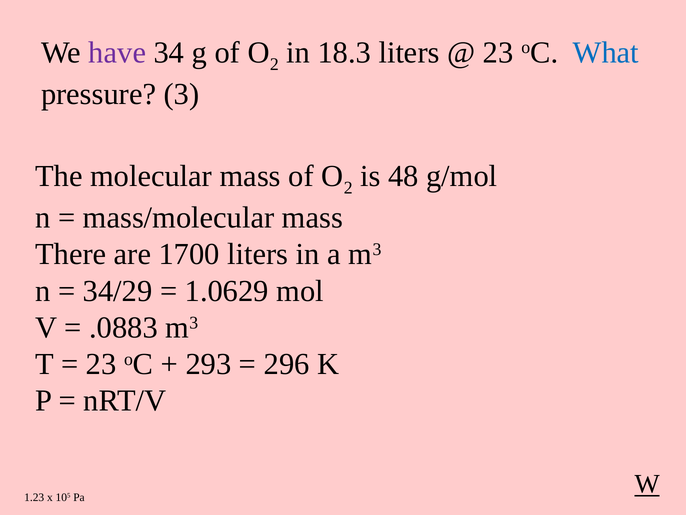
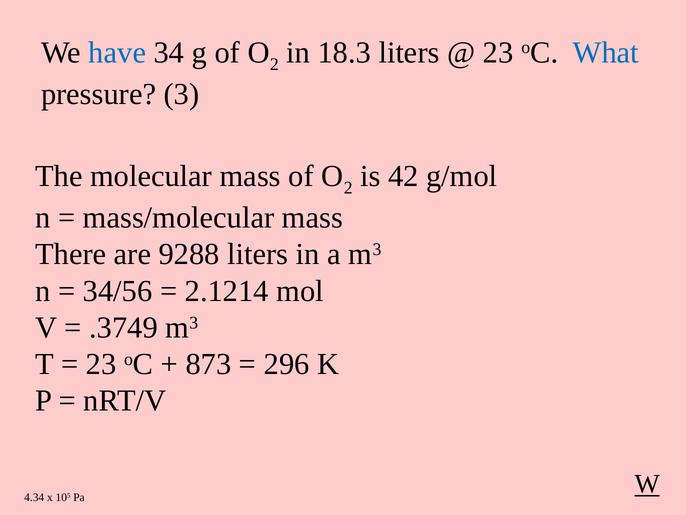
have colour: purple -> blue (117, 52)
48: 48 -> 42 (403, 176)
1700: 1700 -> 9288 (189, 254)
34/29: 34/29 -> 34/56 (118, 291)
1.0629: 1.0629 -> 2.1214 (227, 291)
.0883: .0883 -> .3749 (123, 327)
293: 293 -> 873 (208, 364)
1.23: 1.23 -> 4.34 (34, 497)
